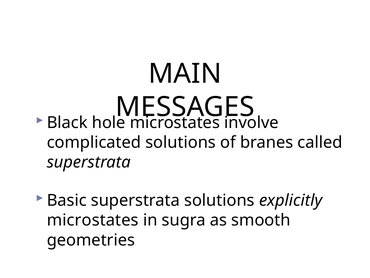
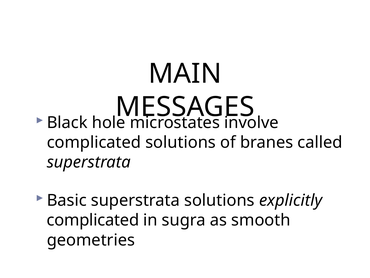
microstates: microstates -> complicated (93, 220)
